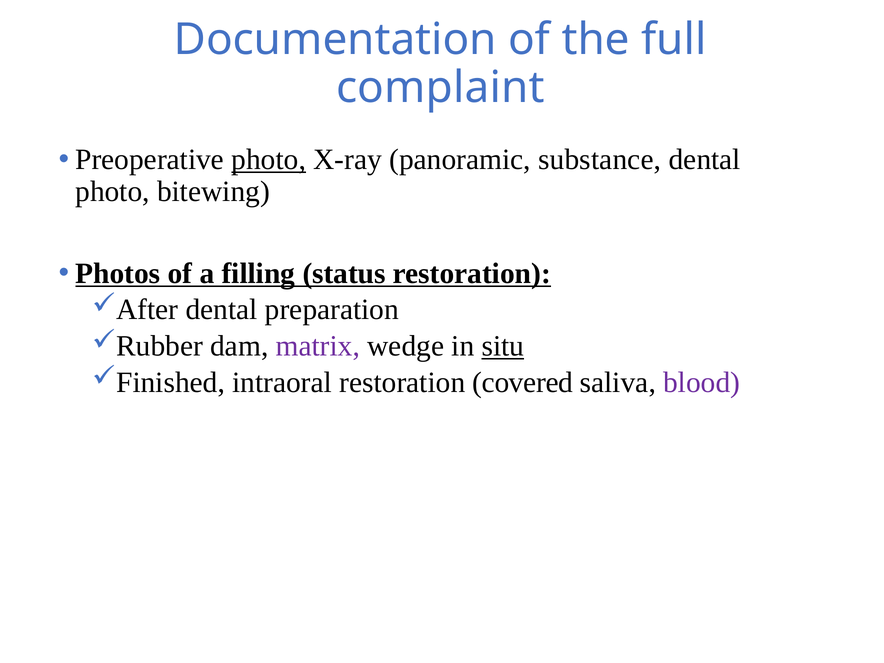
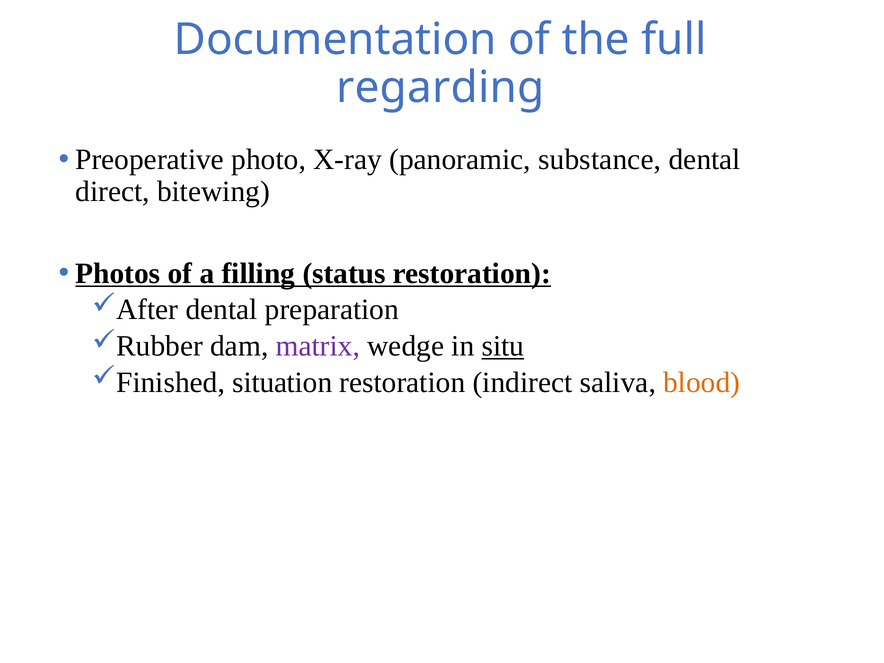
complaint: complaint -> regarding (440, 88)
photo underline: present -> none (269, 159)
photo: photo -> direct (112, 191)
intraoral: intraoral -> situation (282, 383)
covered: covered -> indirect (523, 383)
blood colour: purple -> orange (702, 383)
